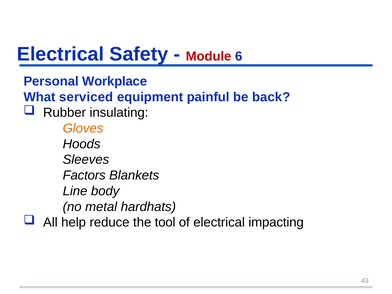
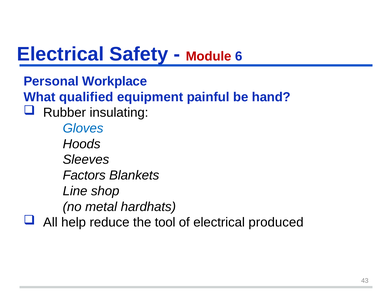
serviced: serviced -> qualified (86, 97)
back: back -> hand (271, 97)
Gloves colour: orange -> blue (83, 128)
body: body -> shop (105, 191)
impacting: impacting -> produced (276, 222)
